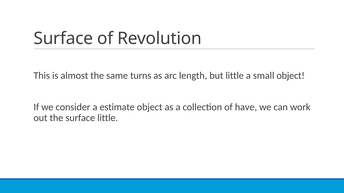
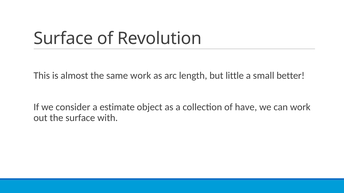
same turns: turns -> work (141, 76)
small object: object -> better (291, 76)
surface little: little -> with (108, 118)
